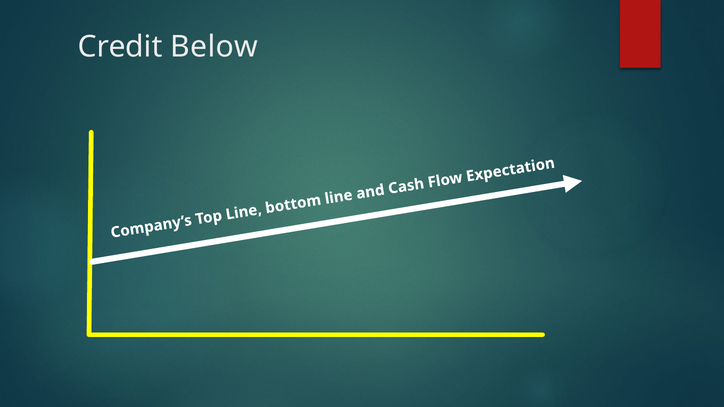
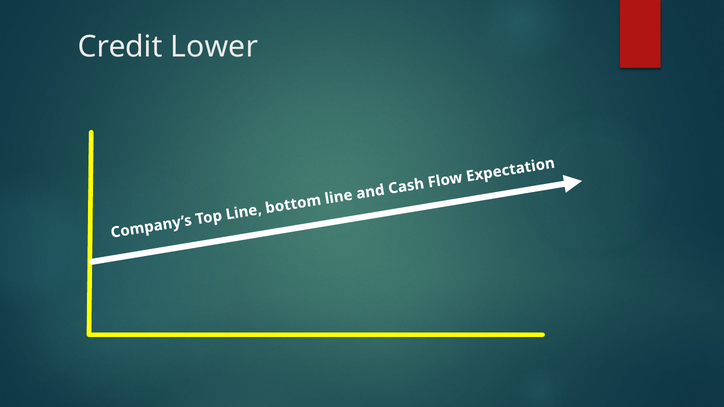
Below: Below -> Lower (214, 47)
